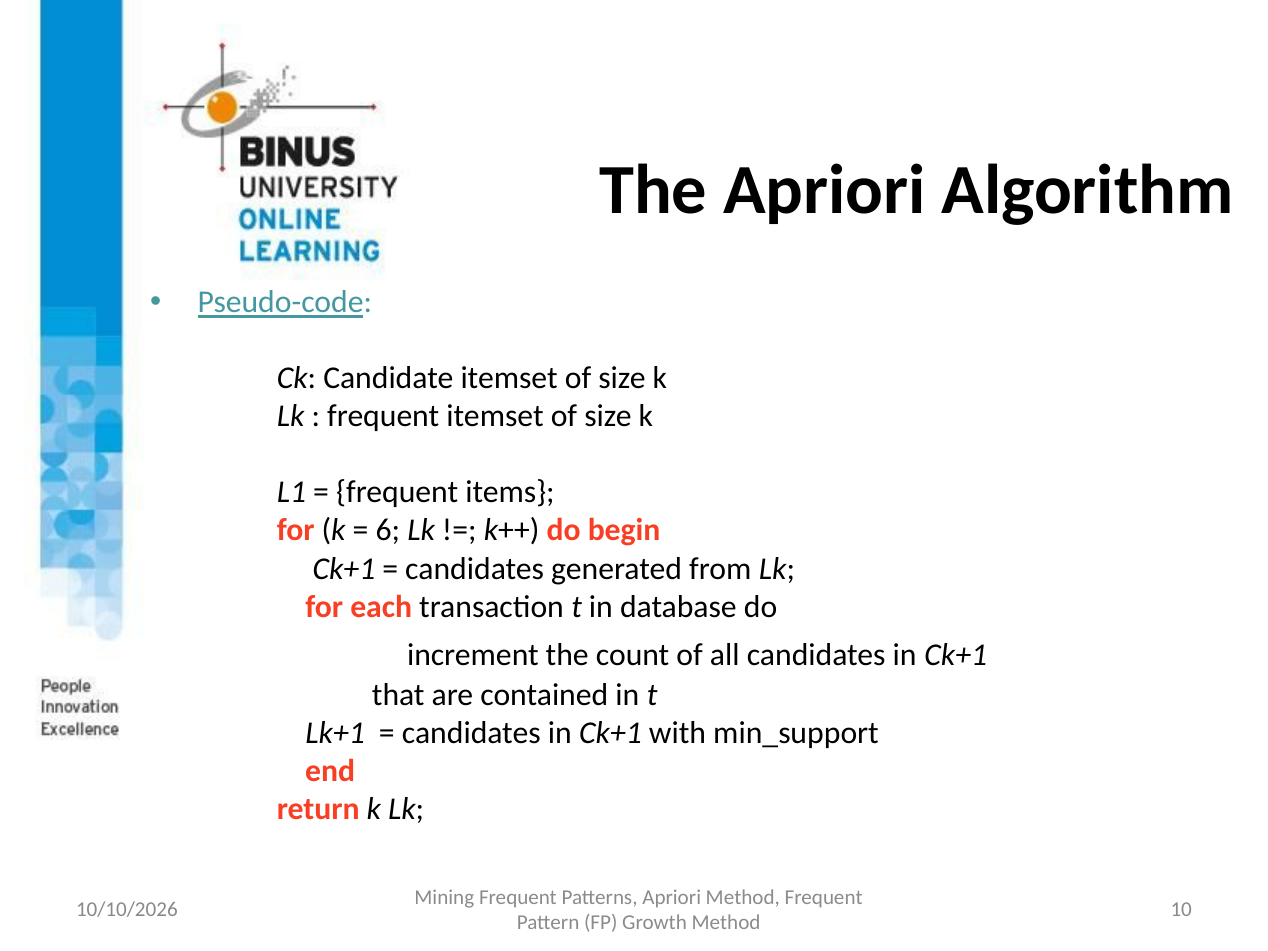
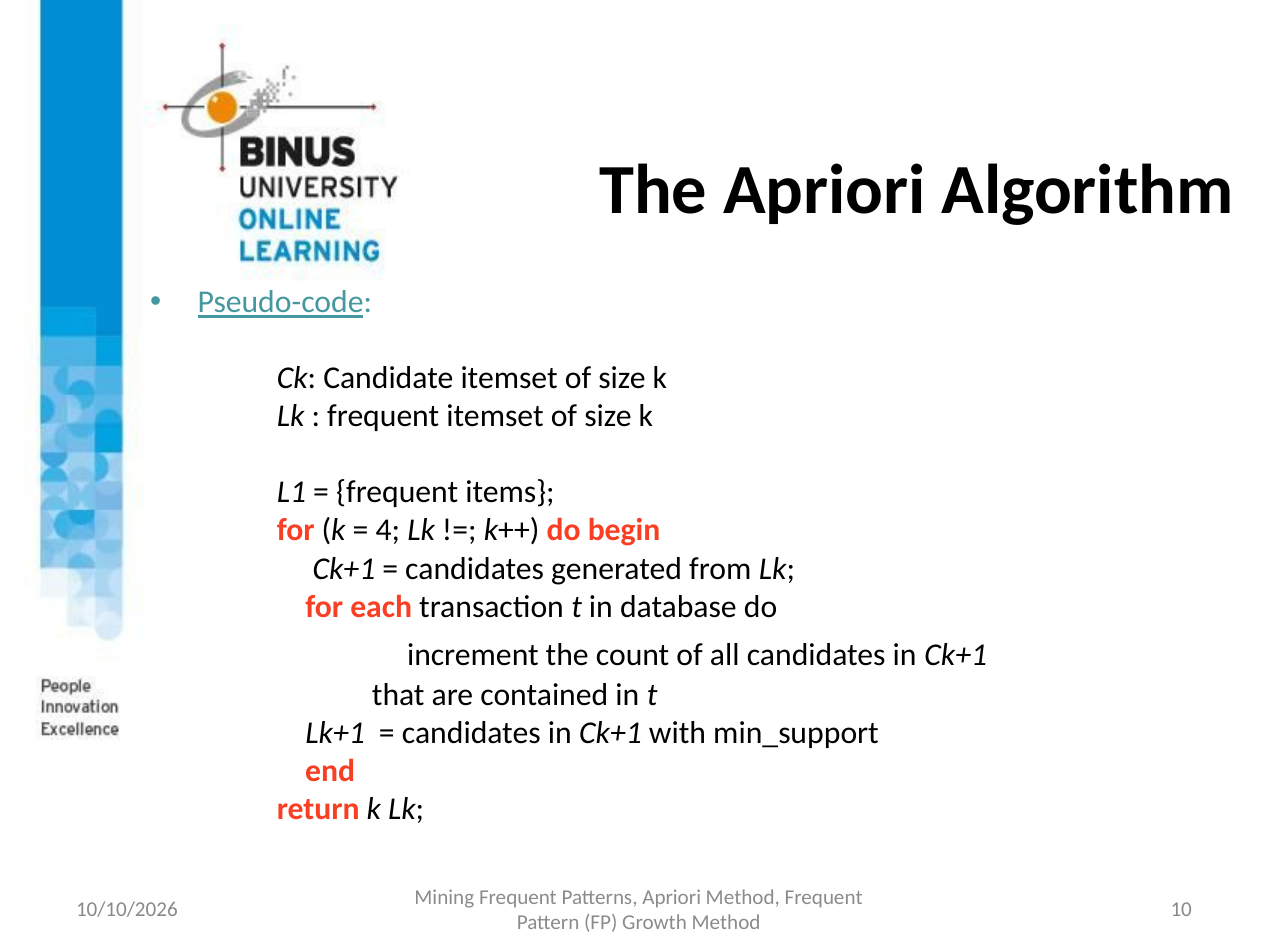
6: 6 -> 4 (388, 531)
